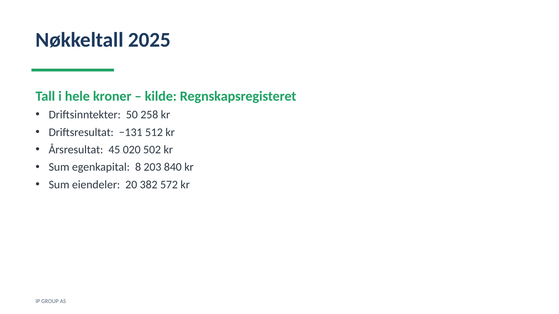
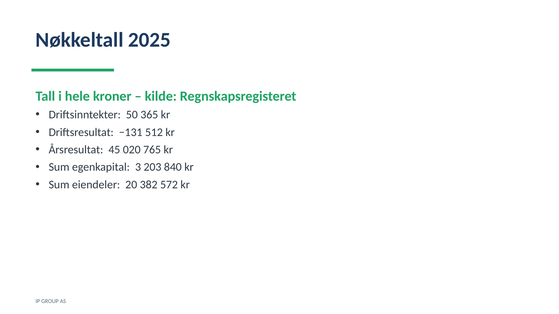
258: 258 -> 365 (149, 115)
502: 502 -> 765 (152, 150)
8: 8 -> 3 (138, 167)
